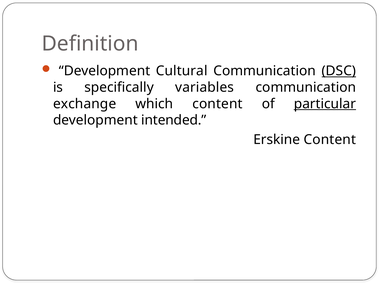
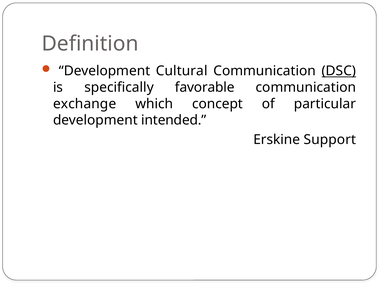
variables: variables -> favorable (205, 87)
which content: content -> concept (218, 104)
particular underline: present -> none (325, 104)
Erskine Content: Content -> Support (330, 140)
